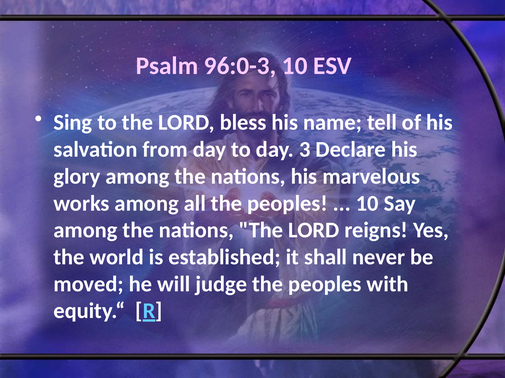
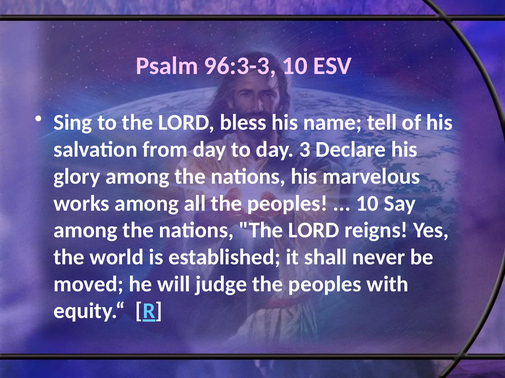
96:0-3: 96:0-3 -> 96:3-3 (240, 66)
